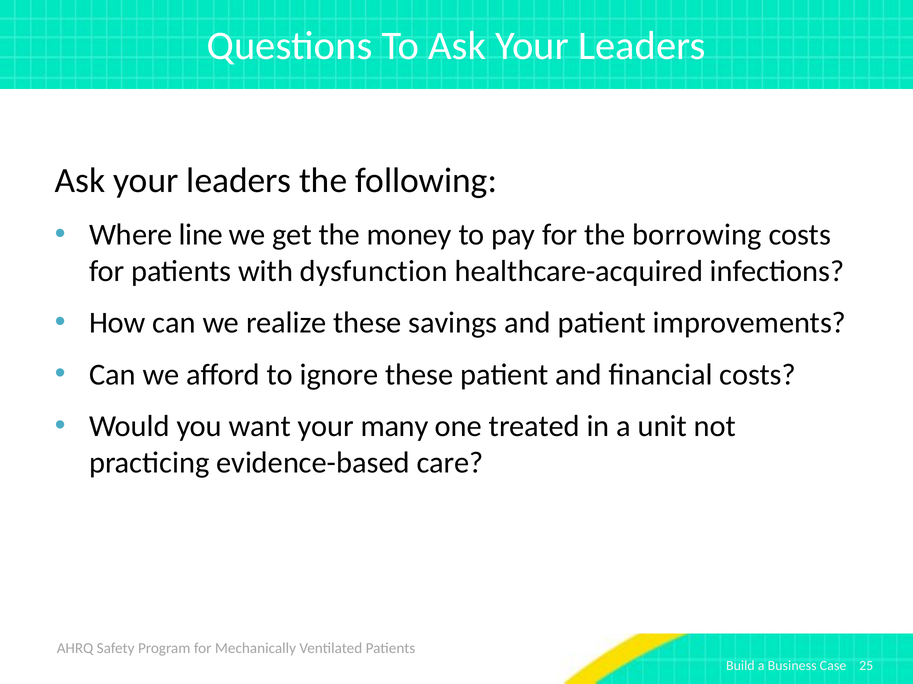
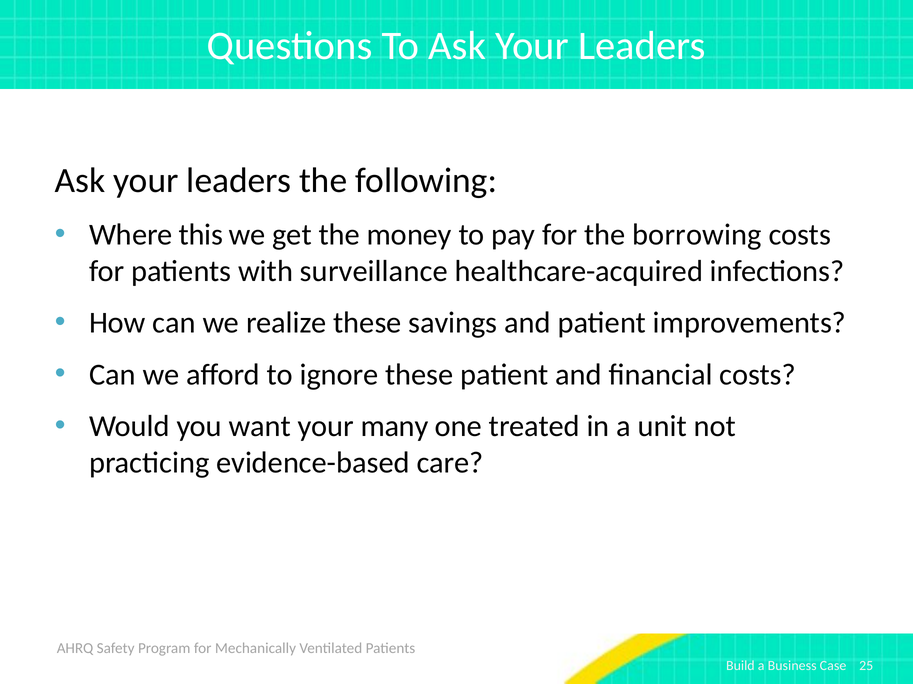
line: line -> this (201, 235)
dysfunction: dysfunction -> surveillance (374, 271)
